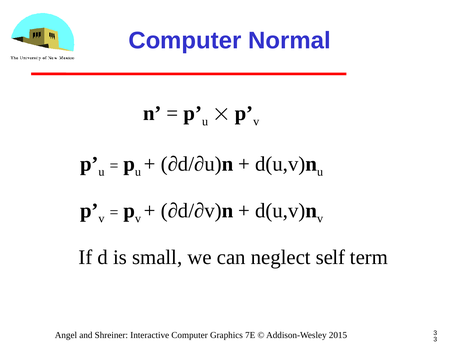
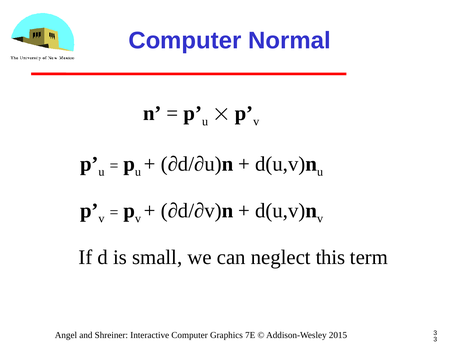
self: self -> this (330, 257)
